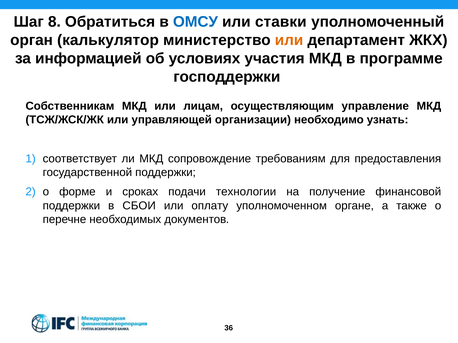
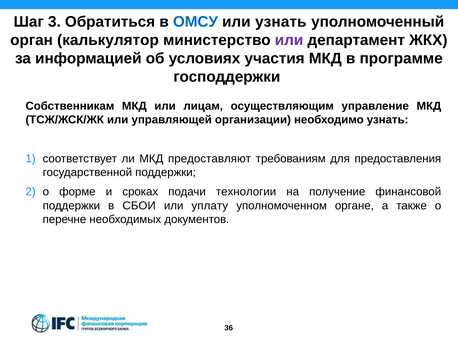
8: 8 -> 3 (54, 22)
или ставки: ставки -> узнать (281, 22)
или colour: orange -> purple (289, 40)
сопровождение: сопровождение -> предоставляют (210, 159)
оплату: оплату -> уплату (210, 206)
